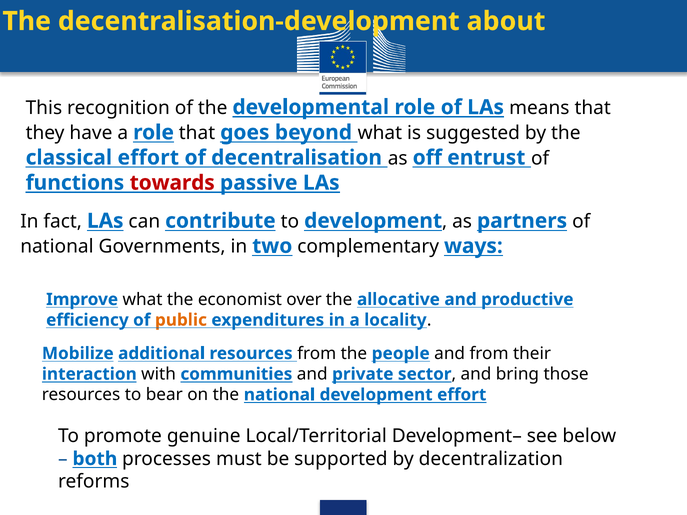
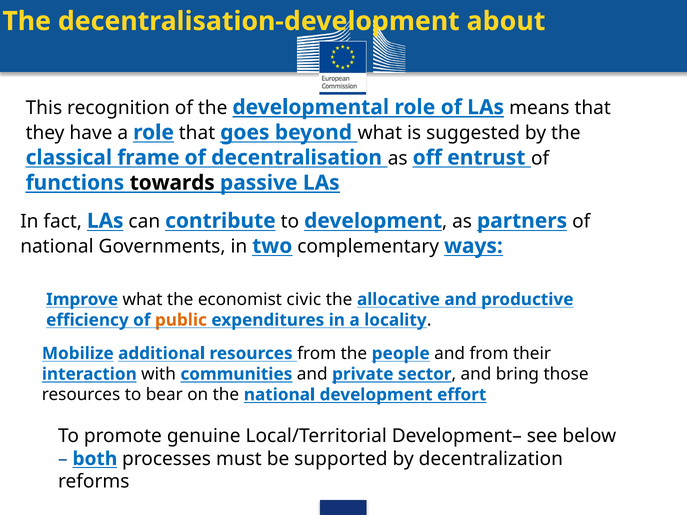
classical effort: effort -> frame (148, 158)
towards colour: red -> black (172, 183)
over: over -> civic (304, 300)
